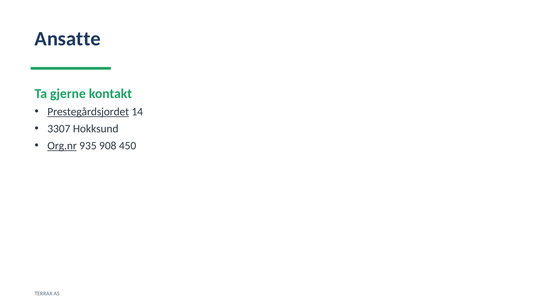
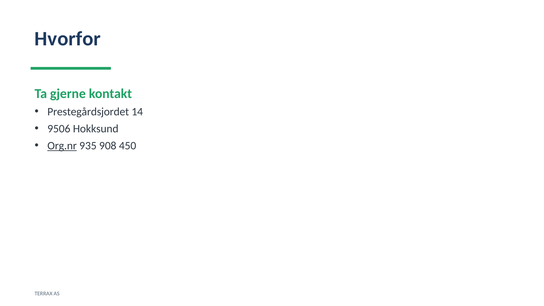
Ansatte: Ansatte -> Hvorfor (68, 39)
Prestegårdsjordet underline: present -> none (88, 112)
3307: 3307 -> 9506 (59, 129)
